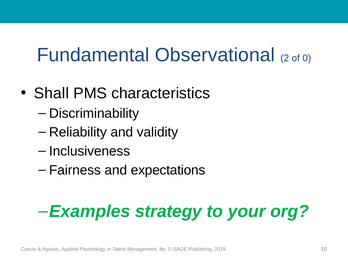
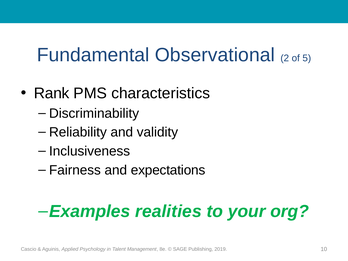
0: 0 -> 5 (307, 58)
Shall: Shall -> Rank (52, 93)
strategy: strategy -> realities (168, 211)
